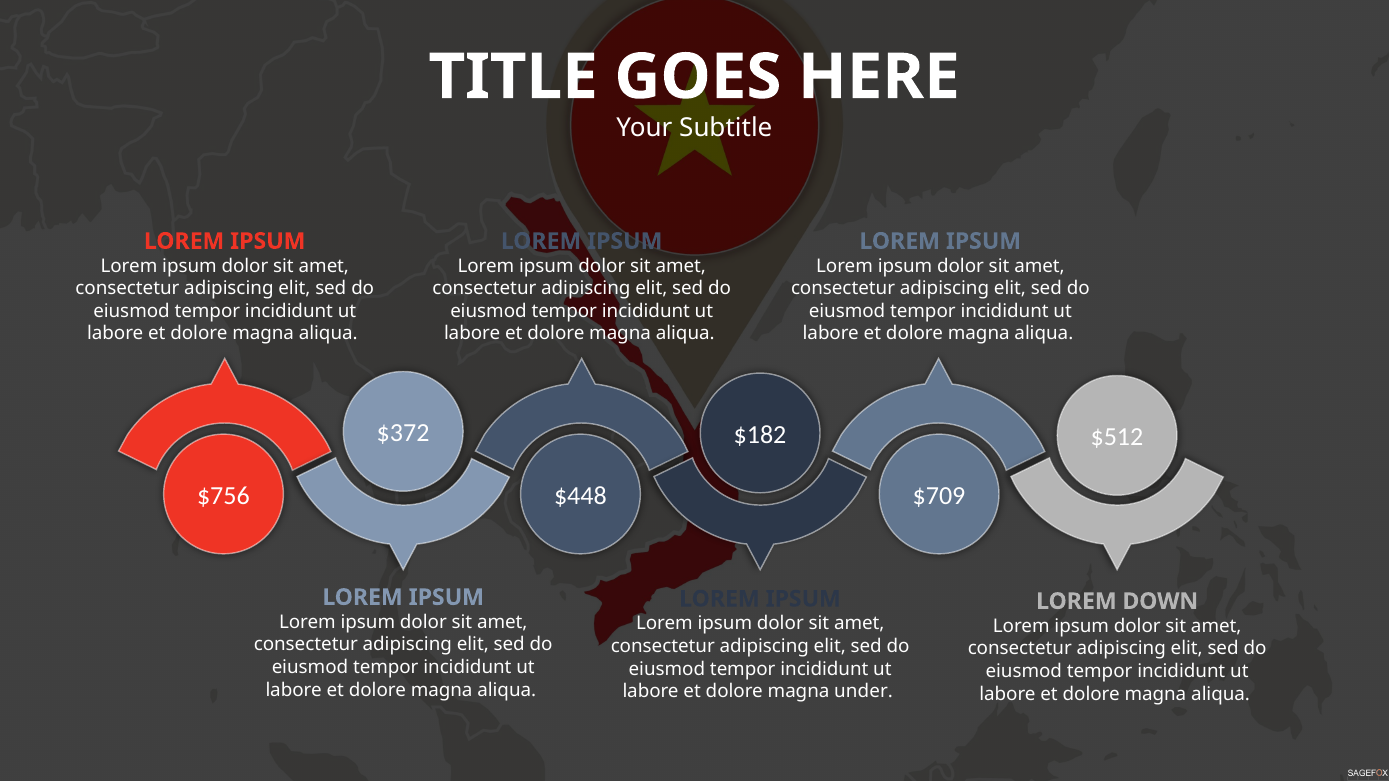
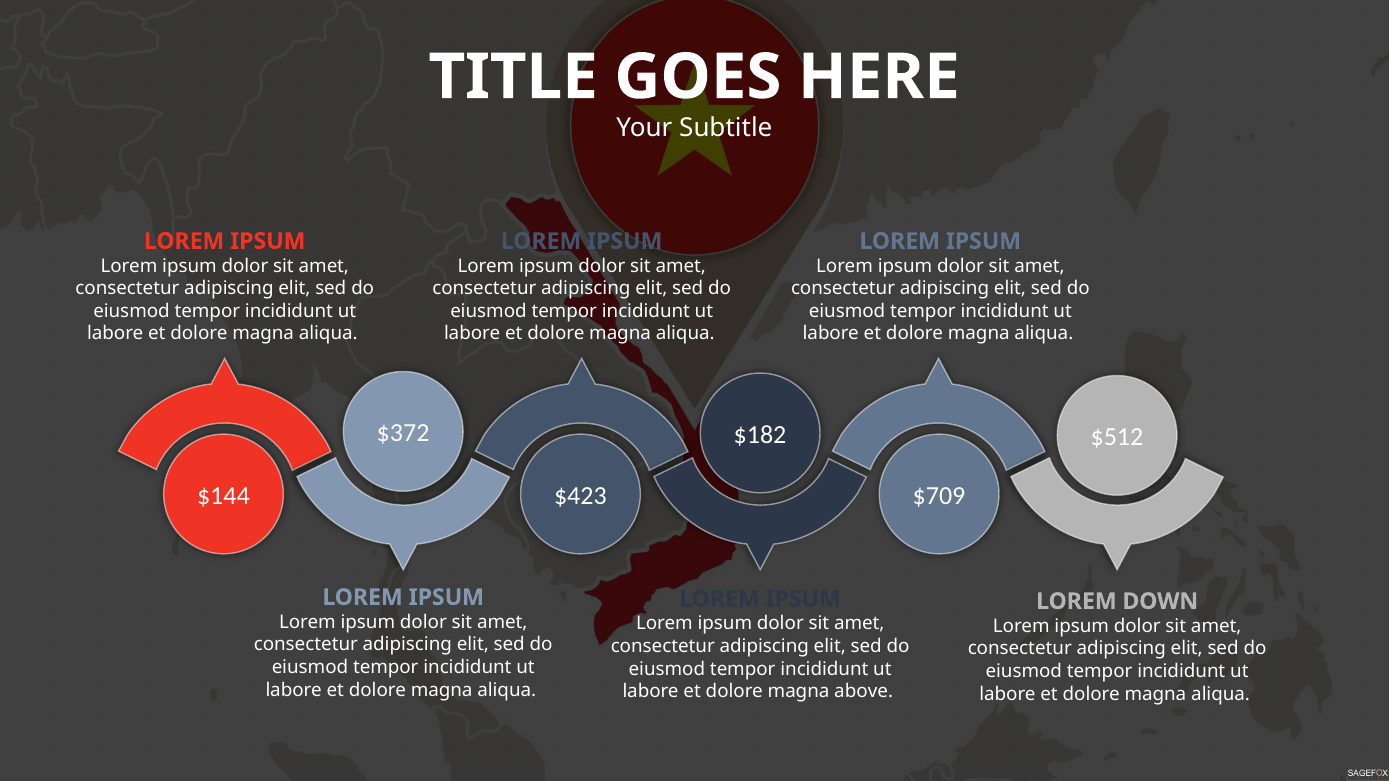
$756: $756 -> $144 (223, 496)
$448: $448 -> $423 (580, 496)
under: under -> above (864, 692)
